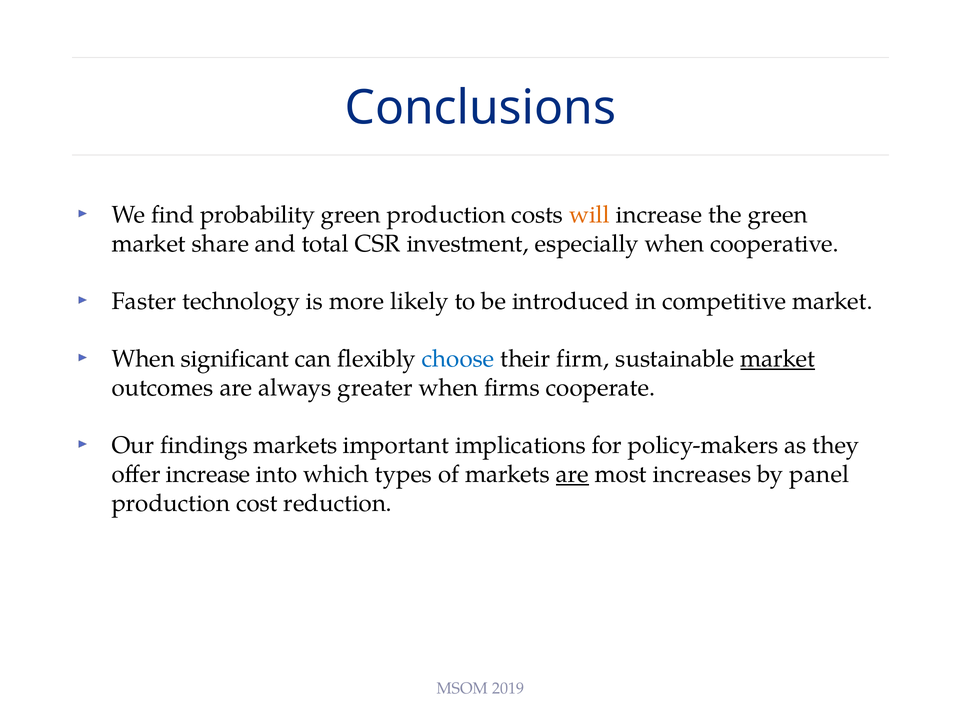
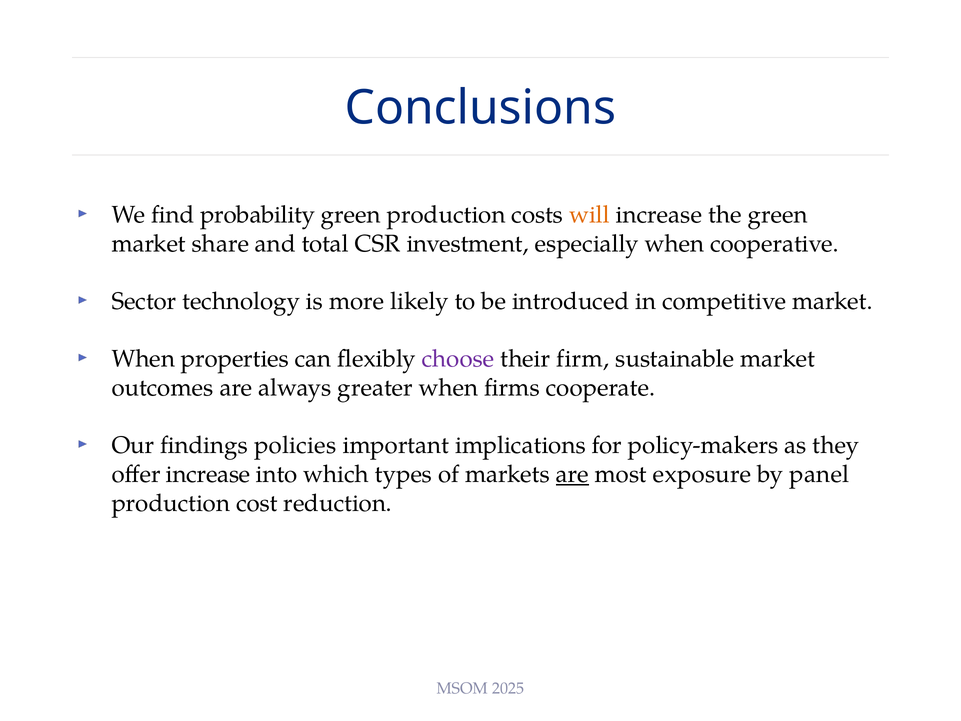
Faster: Faster -> Sector (144, 301)
significant: significant -> properties (235, 359)
choose colour: blue -> purple (458, 359)
market underline: present -> none (778, 359)
findings markets: markets -> policies (295, 445)
increases: increases -> exposure (702, 474)
2019: 2019 -> 2025 (508, 688)
